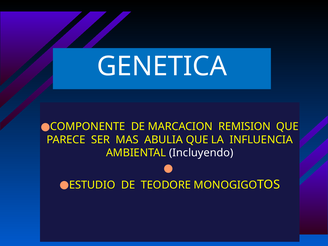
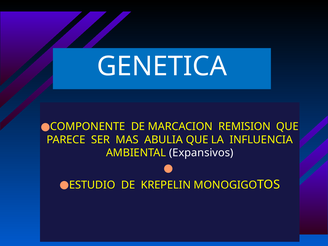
Incluyendo: Incluyendo -> Expansivos (201, 153)
TEODORE: TEODORE -> KREPELIN (166, 185)
